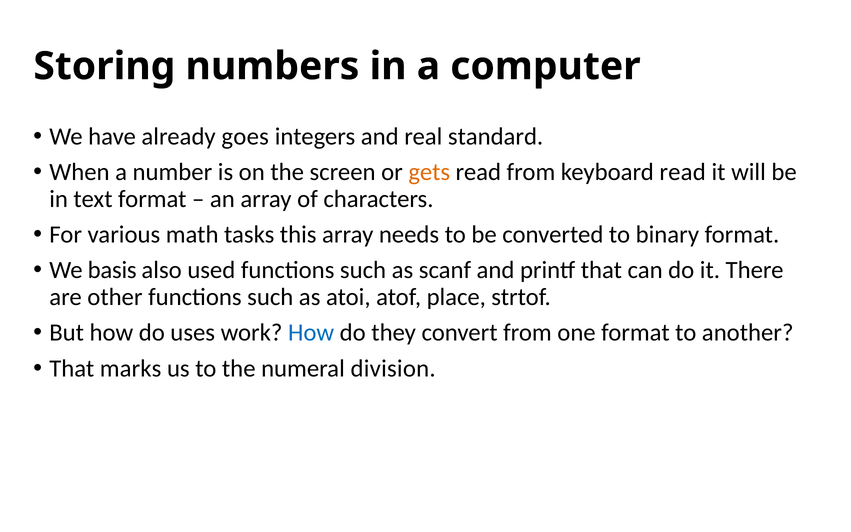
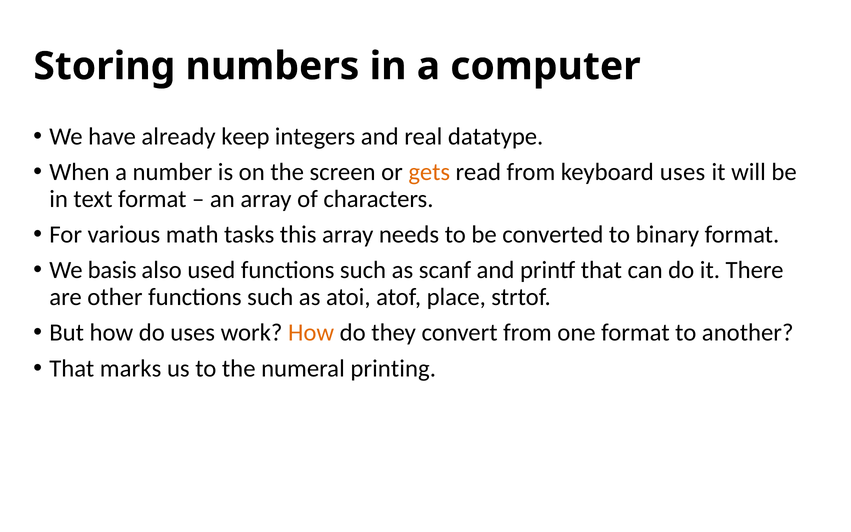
goes: goes -> keep (245, 136)
standard: standard -> datatype (496, 136)
keyboard read: read -> uses (683, 172)
How colour: blue -> orange (311, 333)
division: division -> printing (393, 368)
